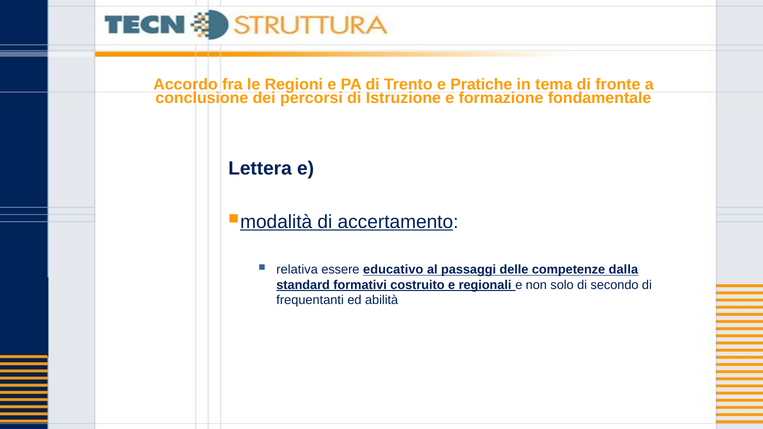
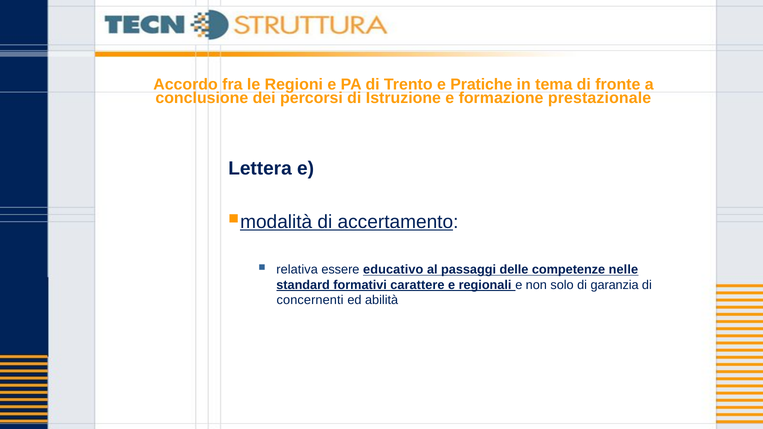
fondamentale: fondamentale -> prestazionale (600, 98)
dalla: dalla -> nelle (623, 270)
costruito: costruito -> carattere (417, 285)
secondo: secondo -> garanzia (615, 285)
frequentanti: frequentanti -> concernenti (310, 300)
